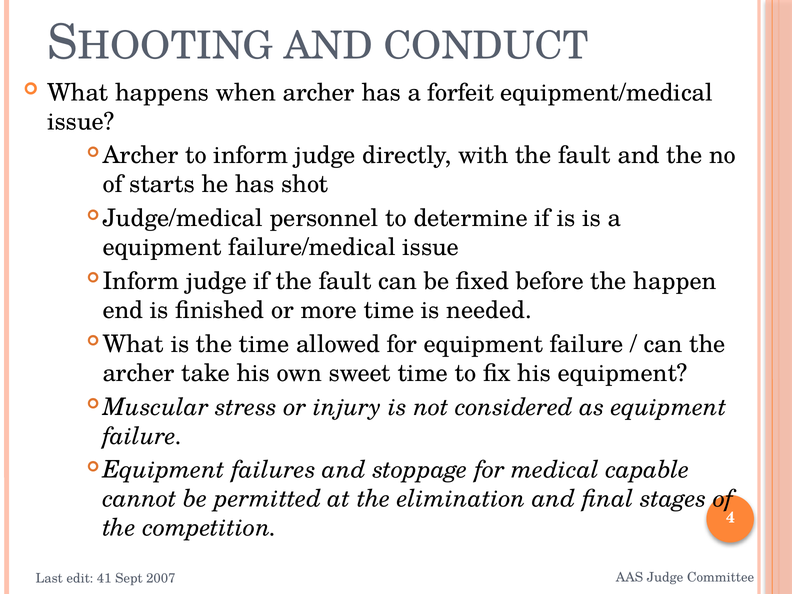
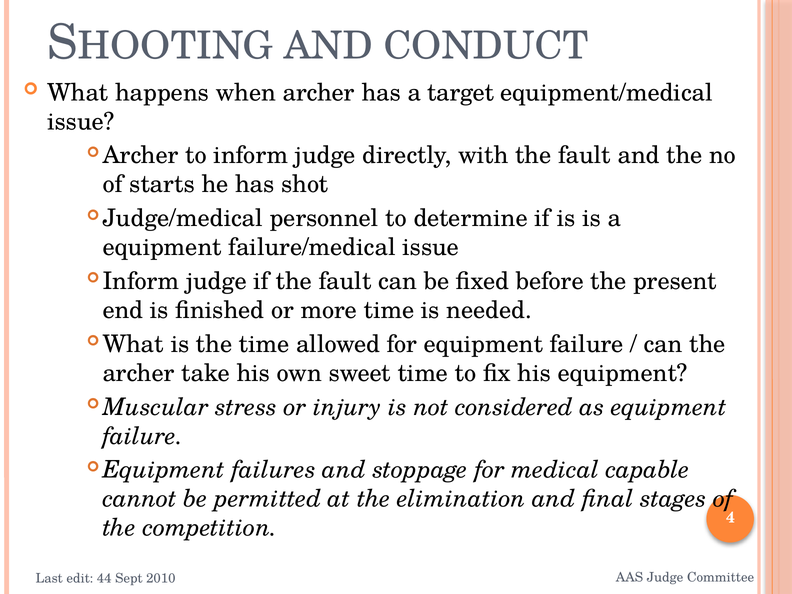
forfeit: forfeit -> target (461, 93)
happen: happen -> present (675, 281)
41: 41 -> 44 (104, 578)
2007: 2007 -> 2010 (161, 578)
